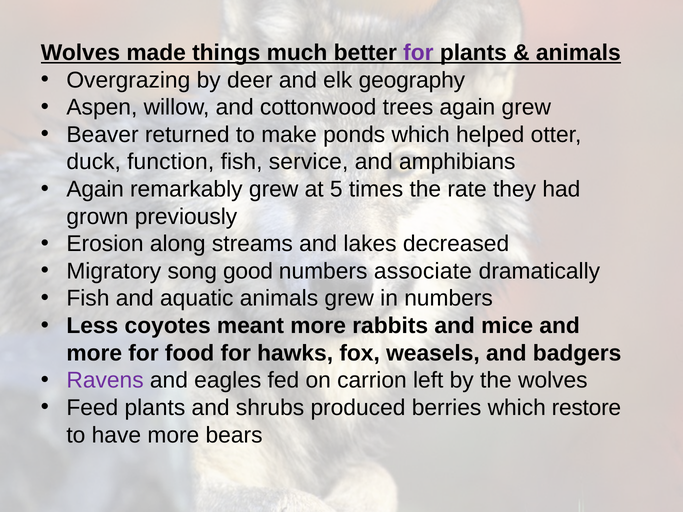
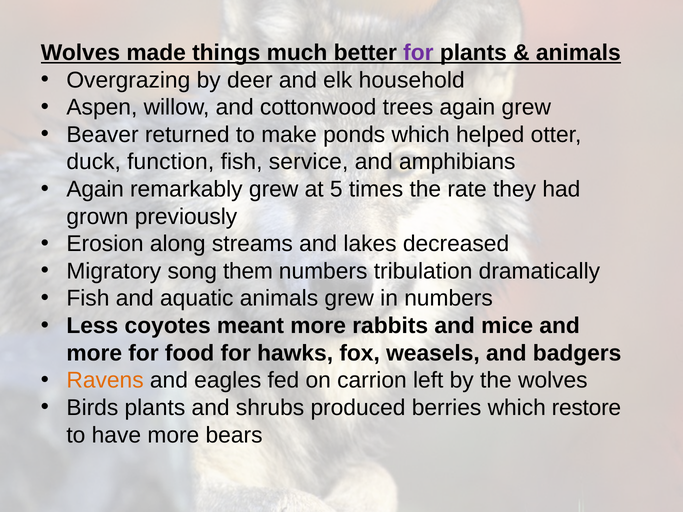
geography: geography -> household (412, 80)
good: good -> them (248, 271)
associate: associate -> tribulation (423, 271)
Ravens colour: purple -> orange (105, 381)
Feed: Feed -> Birds (92, 408)
